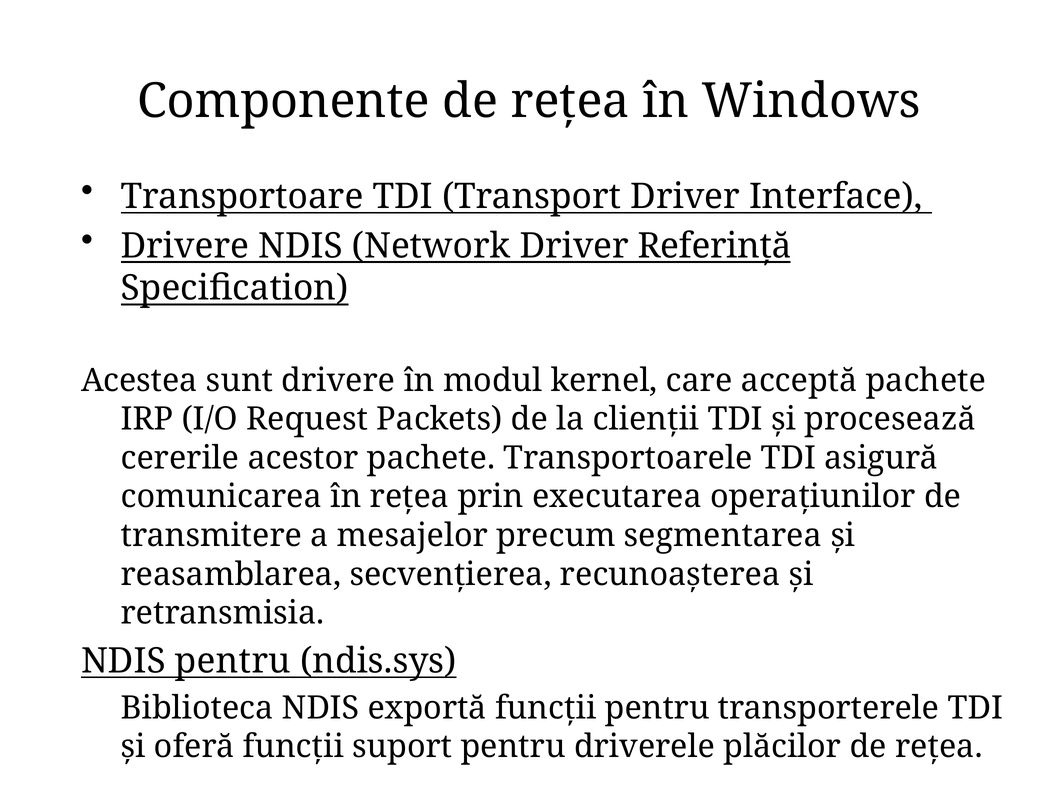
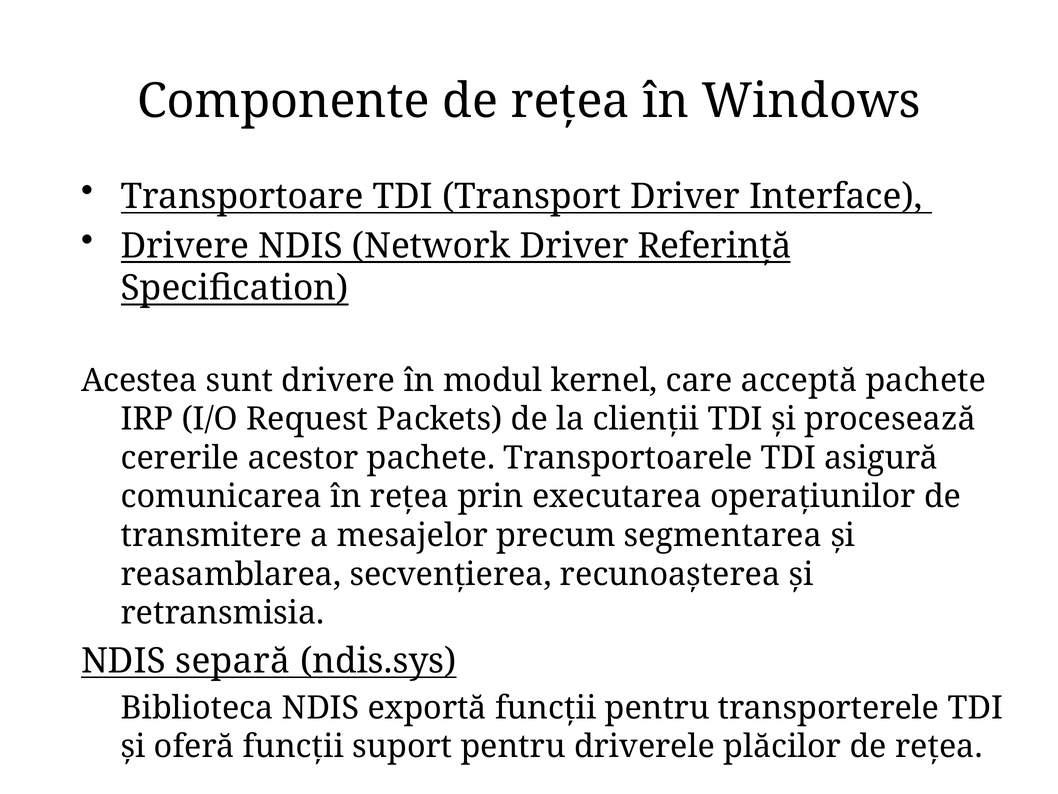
NDIS pentru: pentru -> separă (233, 661)
